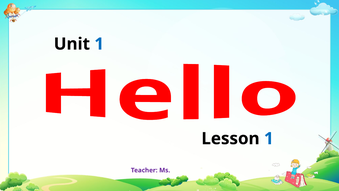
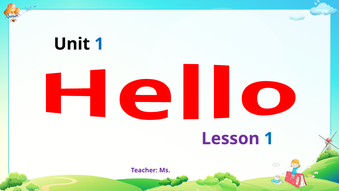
Lesson colour: black -> purple (230, 138)
